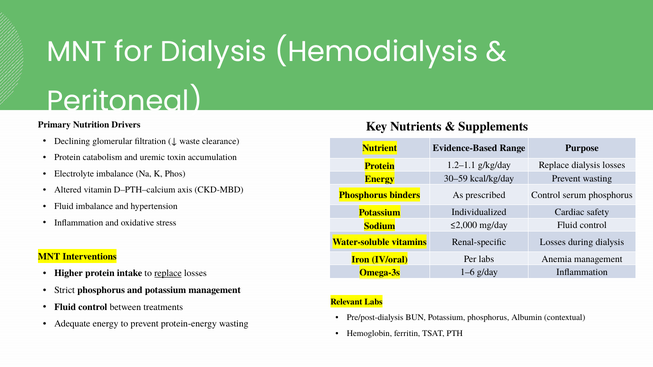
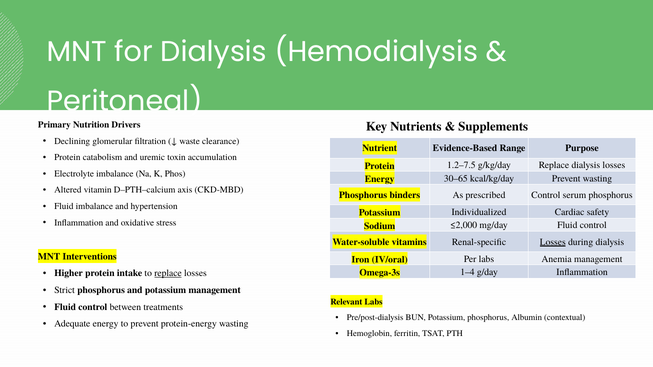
1.2–1.1: 1.2–1.1 -> 1.2–7.5 (461, 165)
30–59: 30–59 -> 30–65 (456, 179)
Losses underline: none -> present (553, 242)
1–6: 1–6 -> 1–4 (467, 272)
